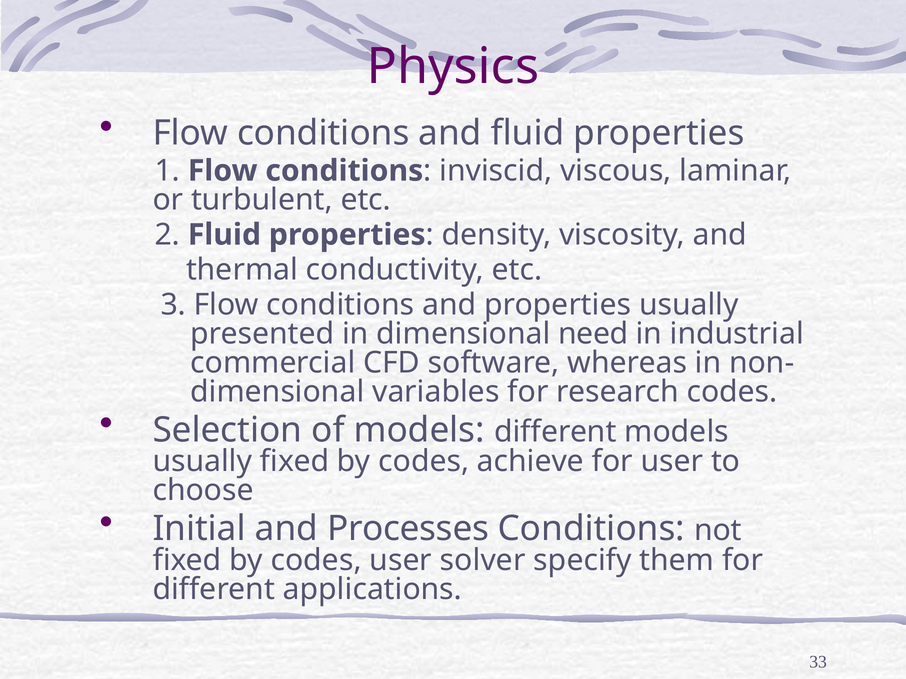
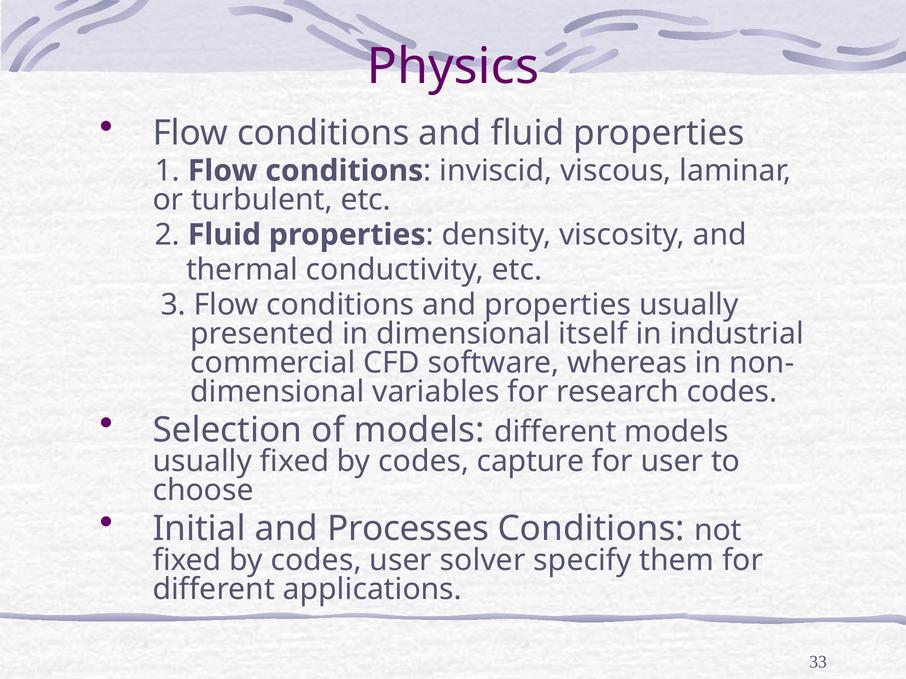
need: need -> itself (593, 334)
achieve: achieve -> capture (531, 462)
